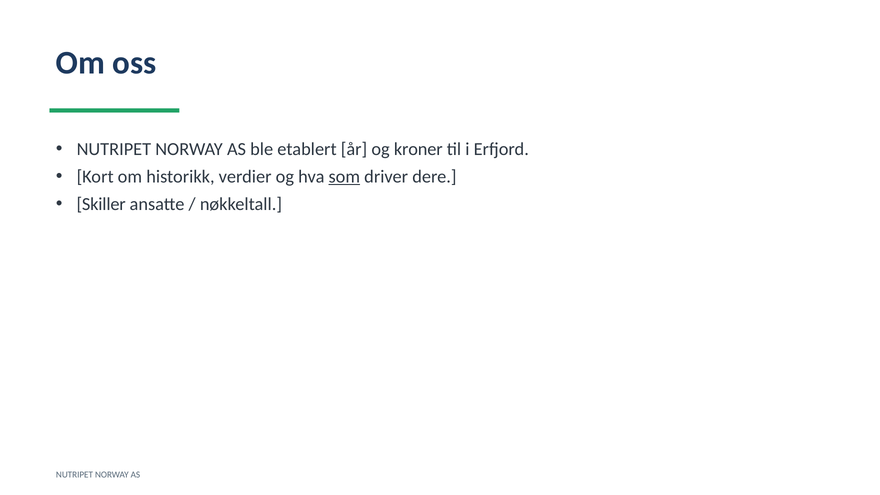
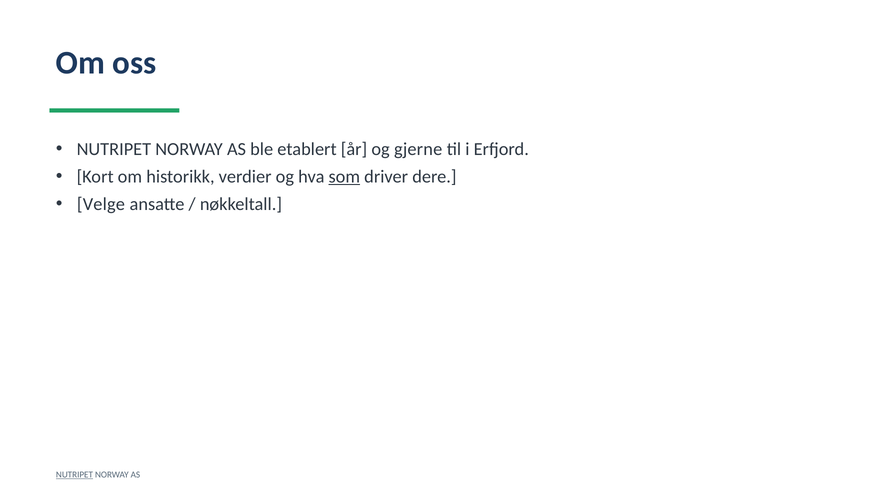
kroner: kroner -> gjerne (418, 149)
Skiller: Skiller -> Velge (101, 204)
NUTRIPET underline: none -> present (75, 475)
